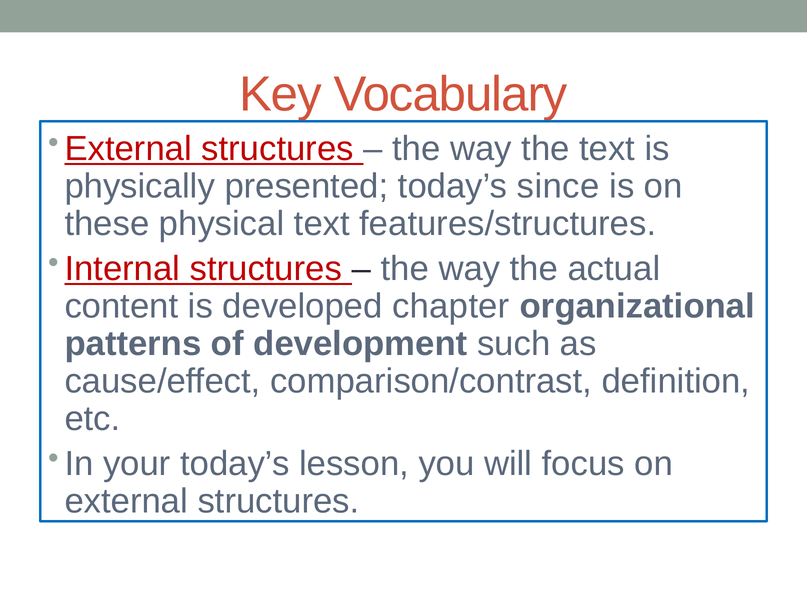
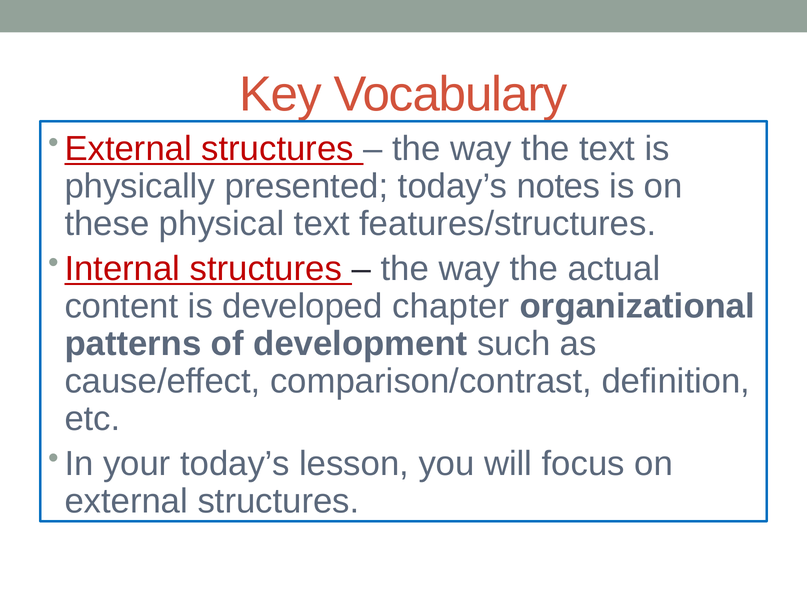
since: since -> notes (558, 186)
